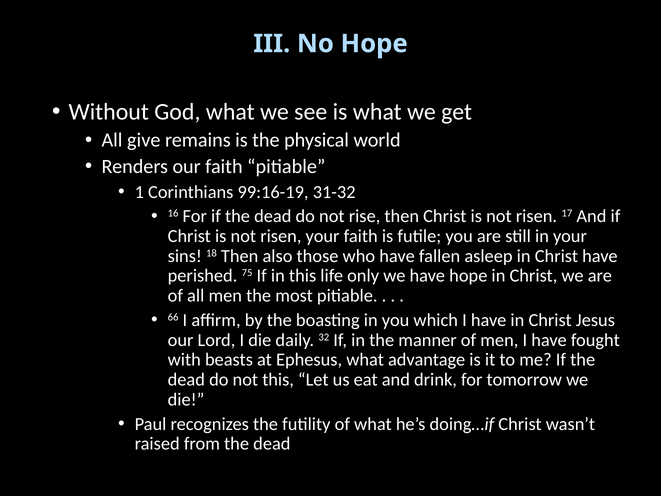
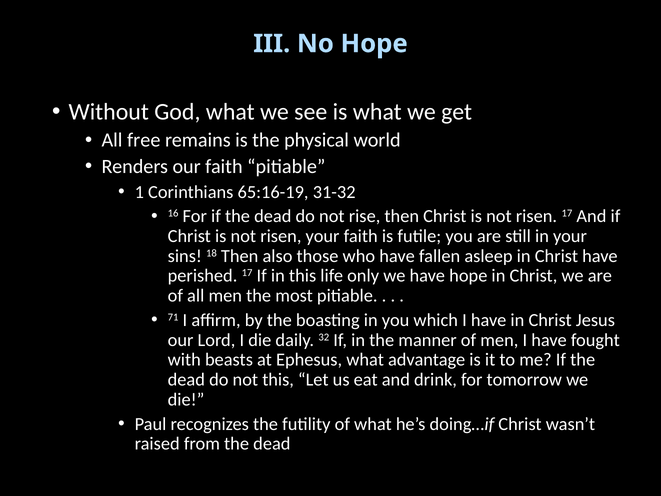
give: give -> free (144, 140)
99:16-19: 99:16-19 -> 65:16-19 (273, 192)
perished 75: 75 -> 17 (247, 273)
66: 66 -> 71 (173, 317)
